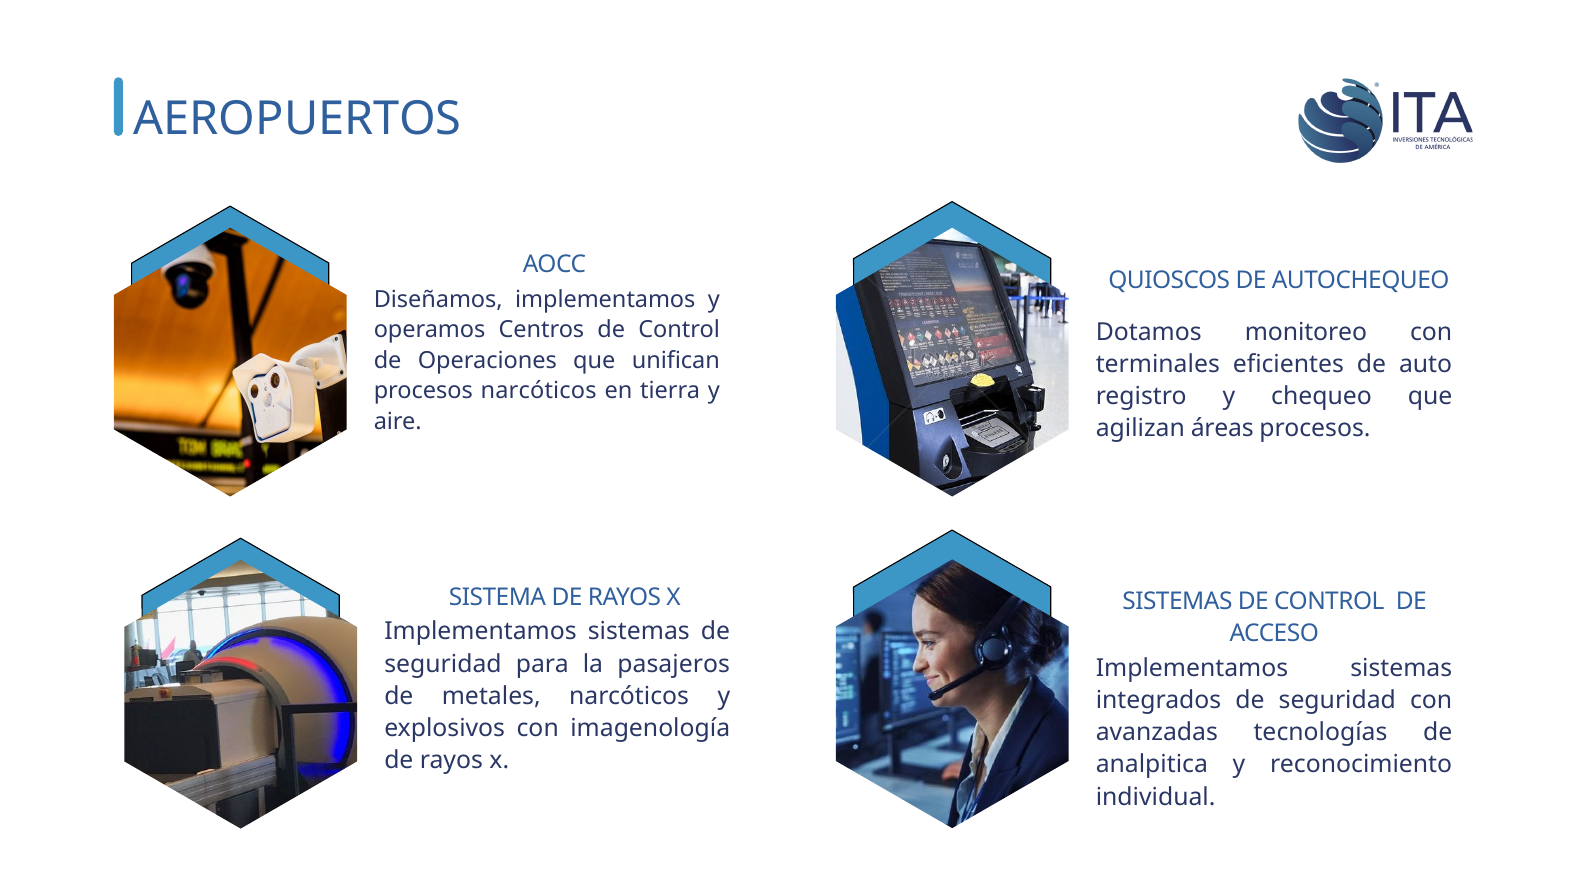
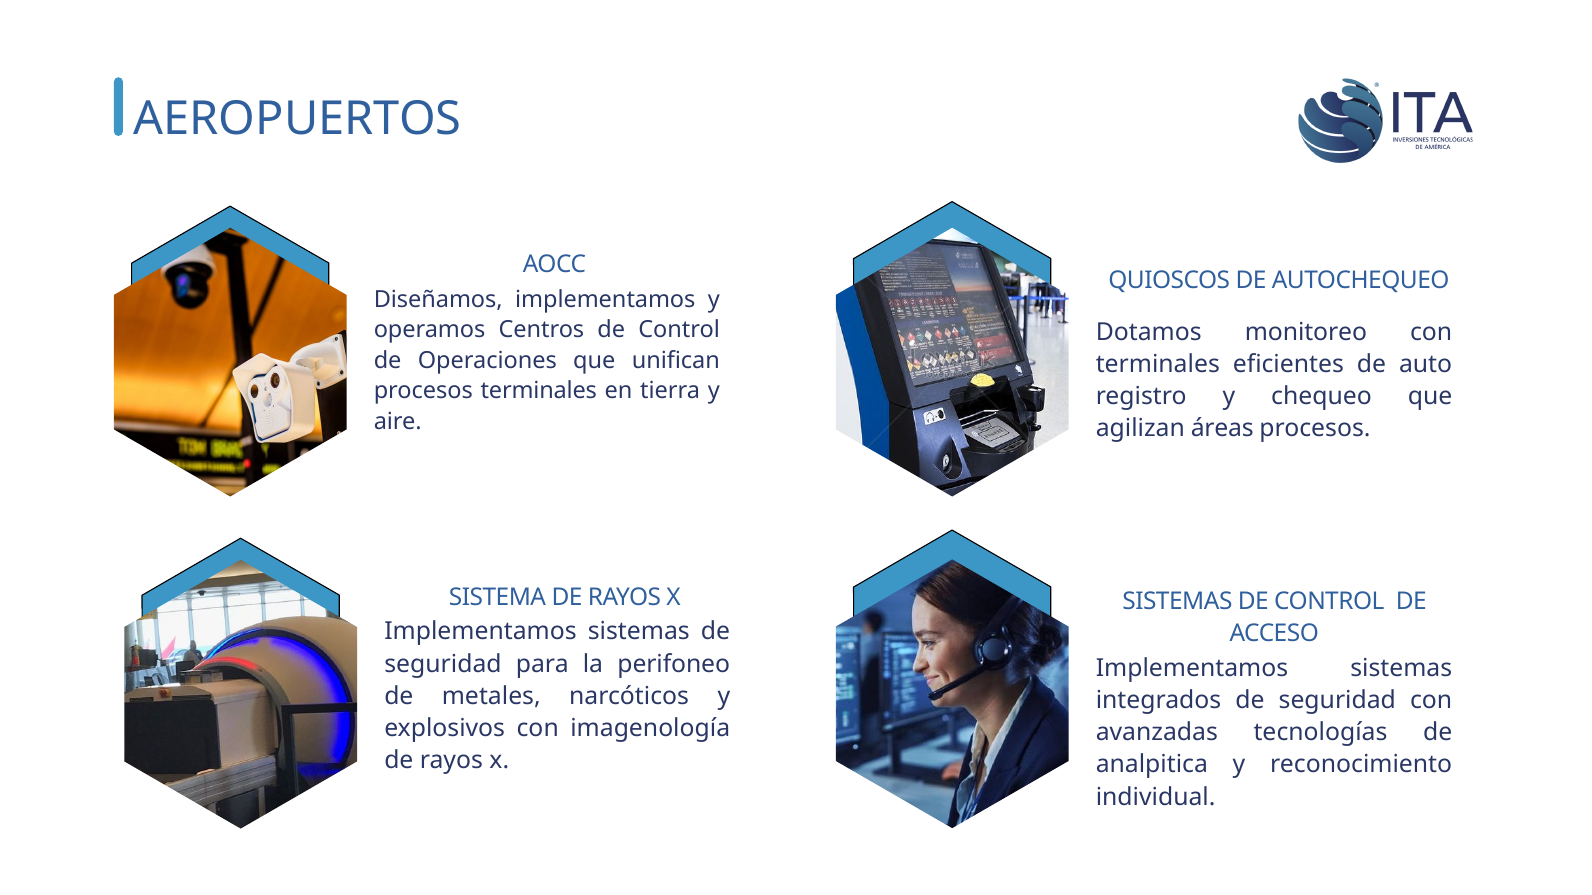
procesos narcóticos: narcóticos -> terminales (539, 391)
pasajeros: pasajeros -> perifoneo (674, 664)
